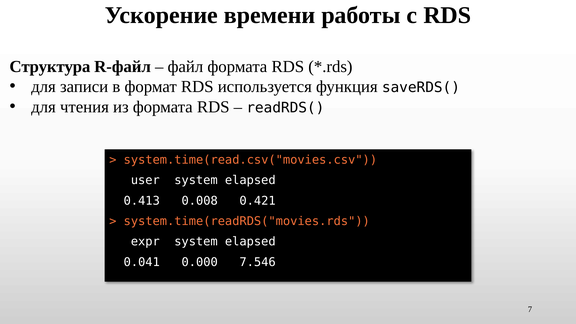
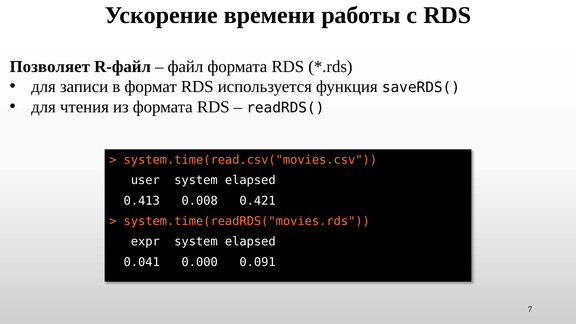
Структура: Структура -> Позволяет (50, 67)
7.546: 7.546 -> 0.091 (258, 262)
